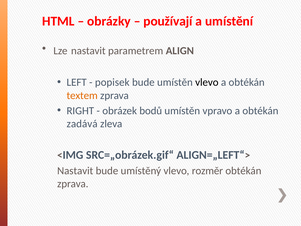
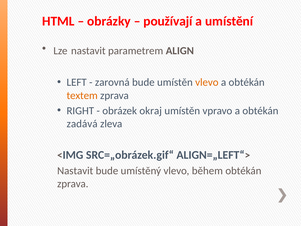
popisek: popisek -> zarovná (112, 82)
vlevo colour: black -> orange (207, 82)
bodů: bodů -> okraj (151, 111)
rozměr: rozměr -> během (207, 171)
